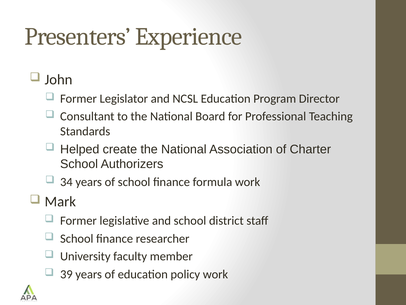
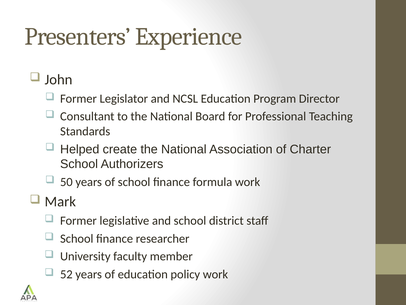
34: 34 -> 50 (66, 182)
39: 39 -> 52 (66, 274)
